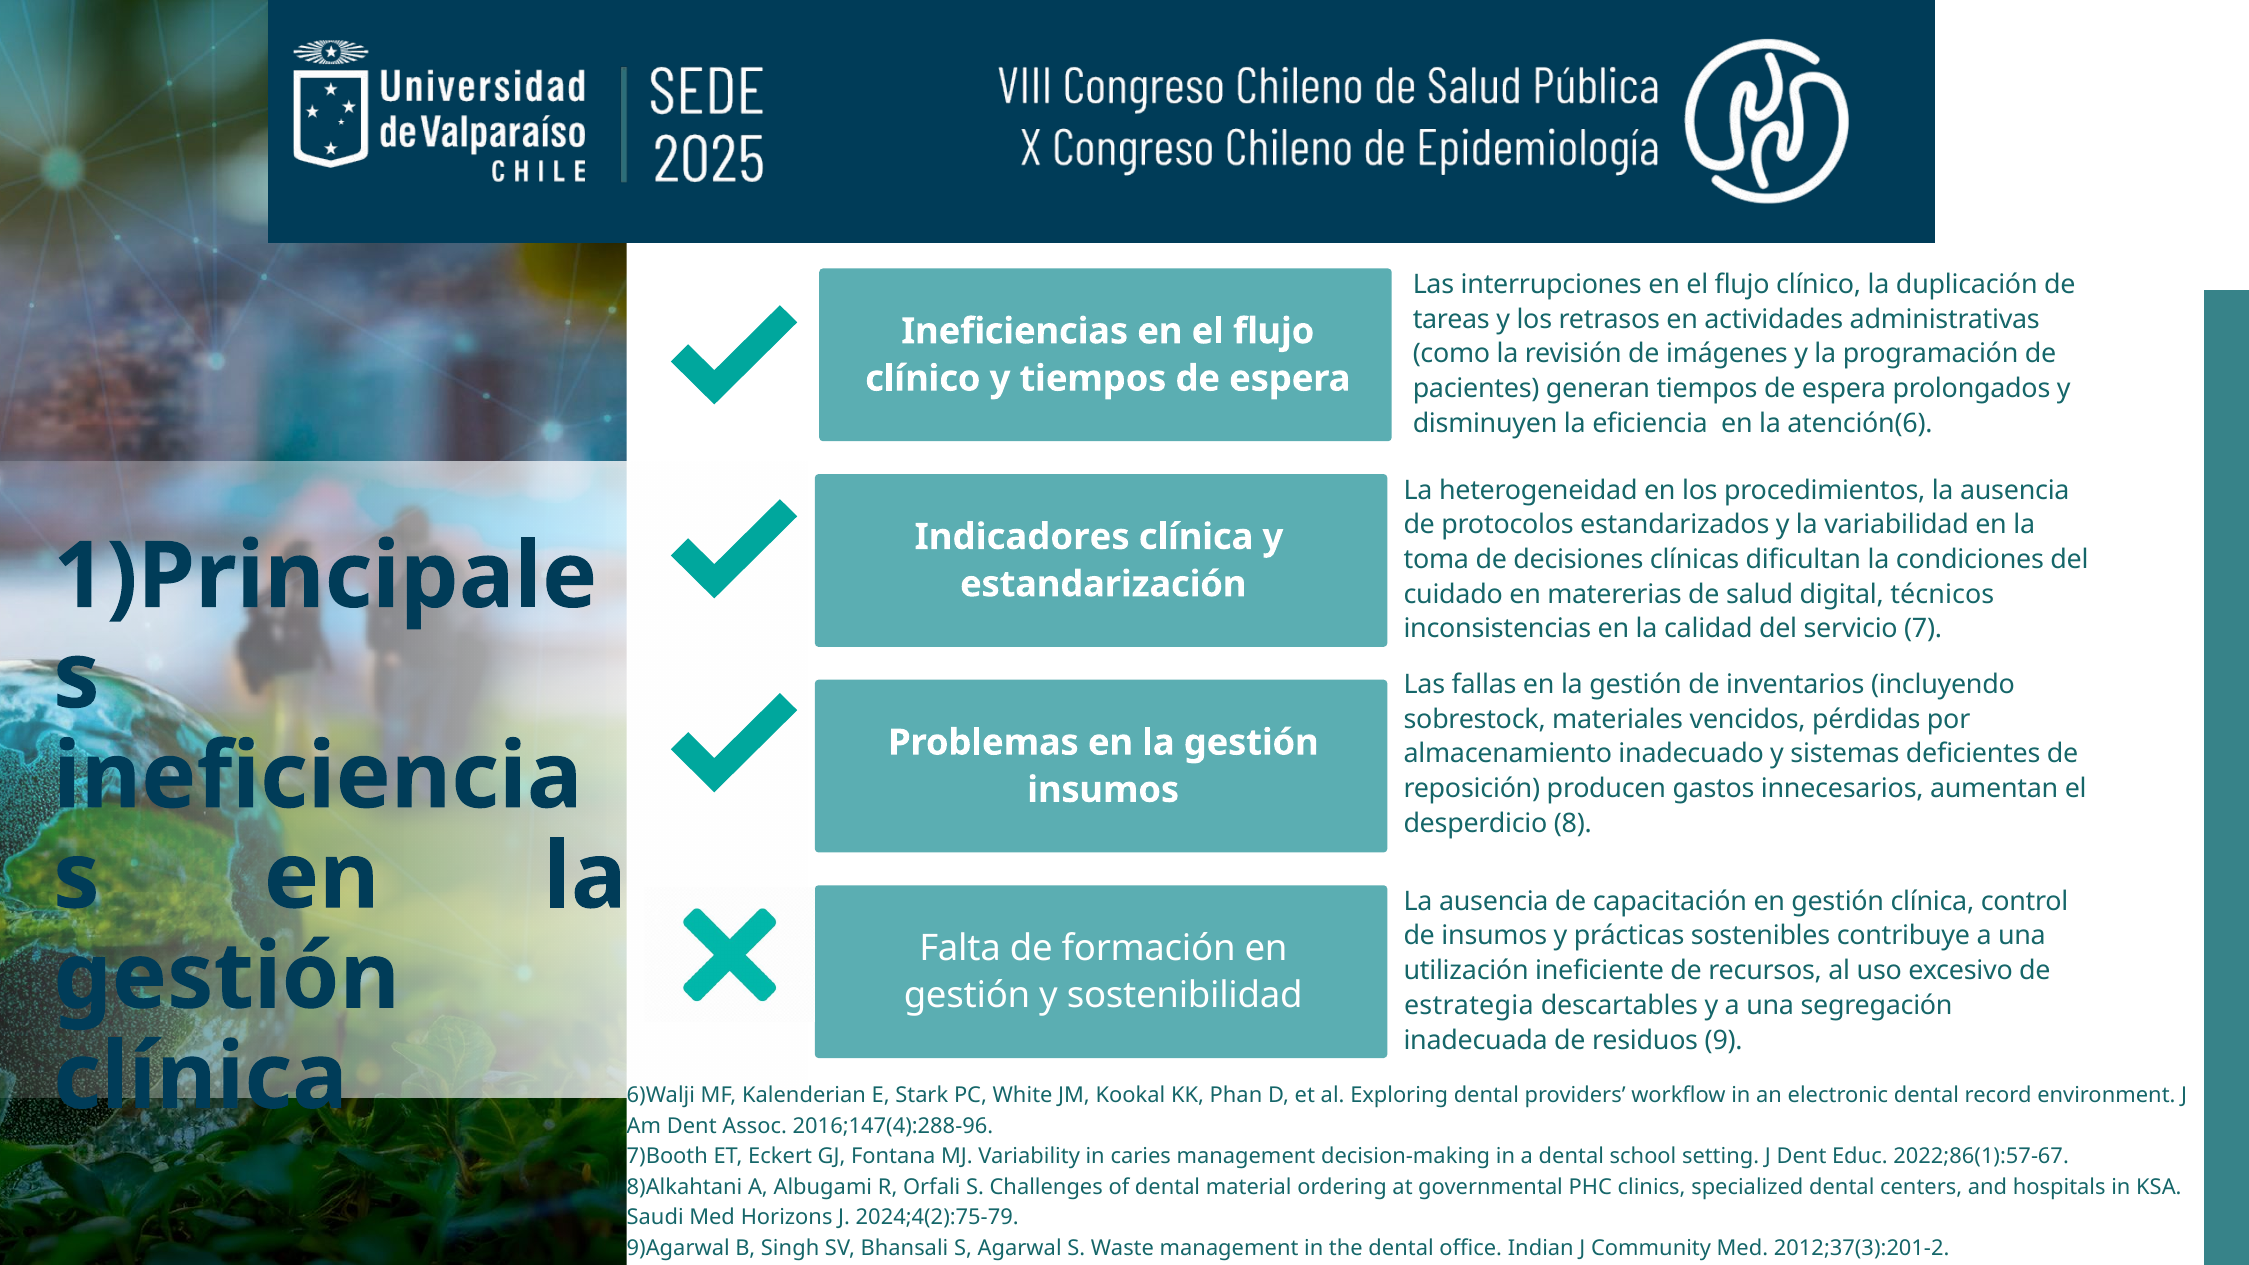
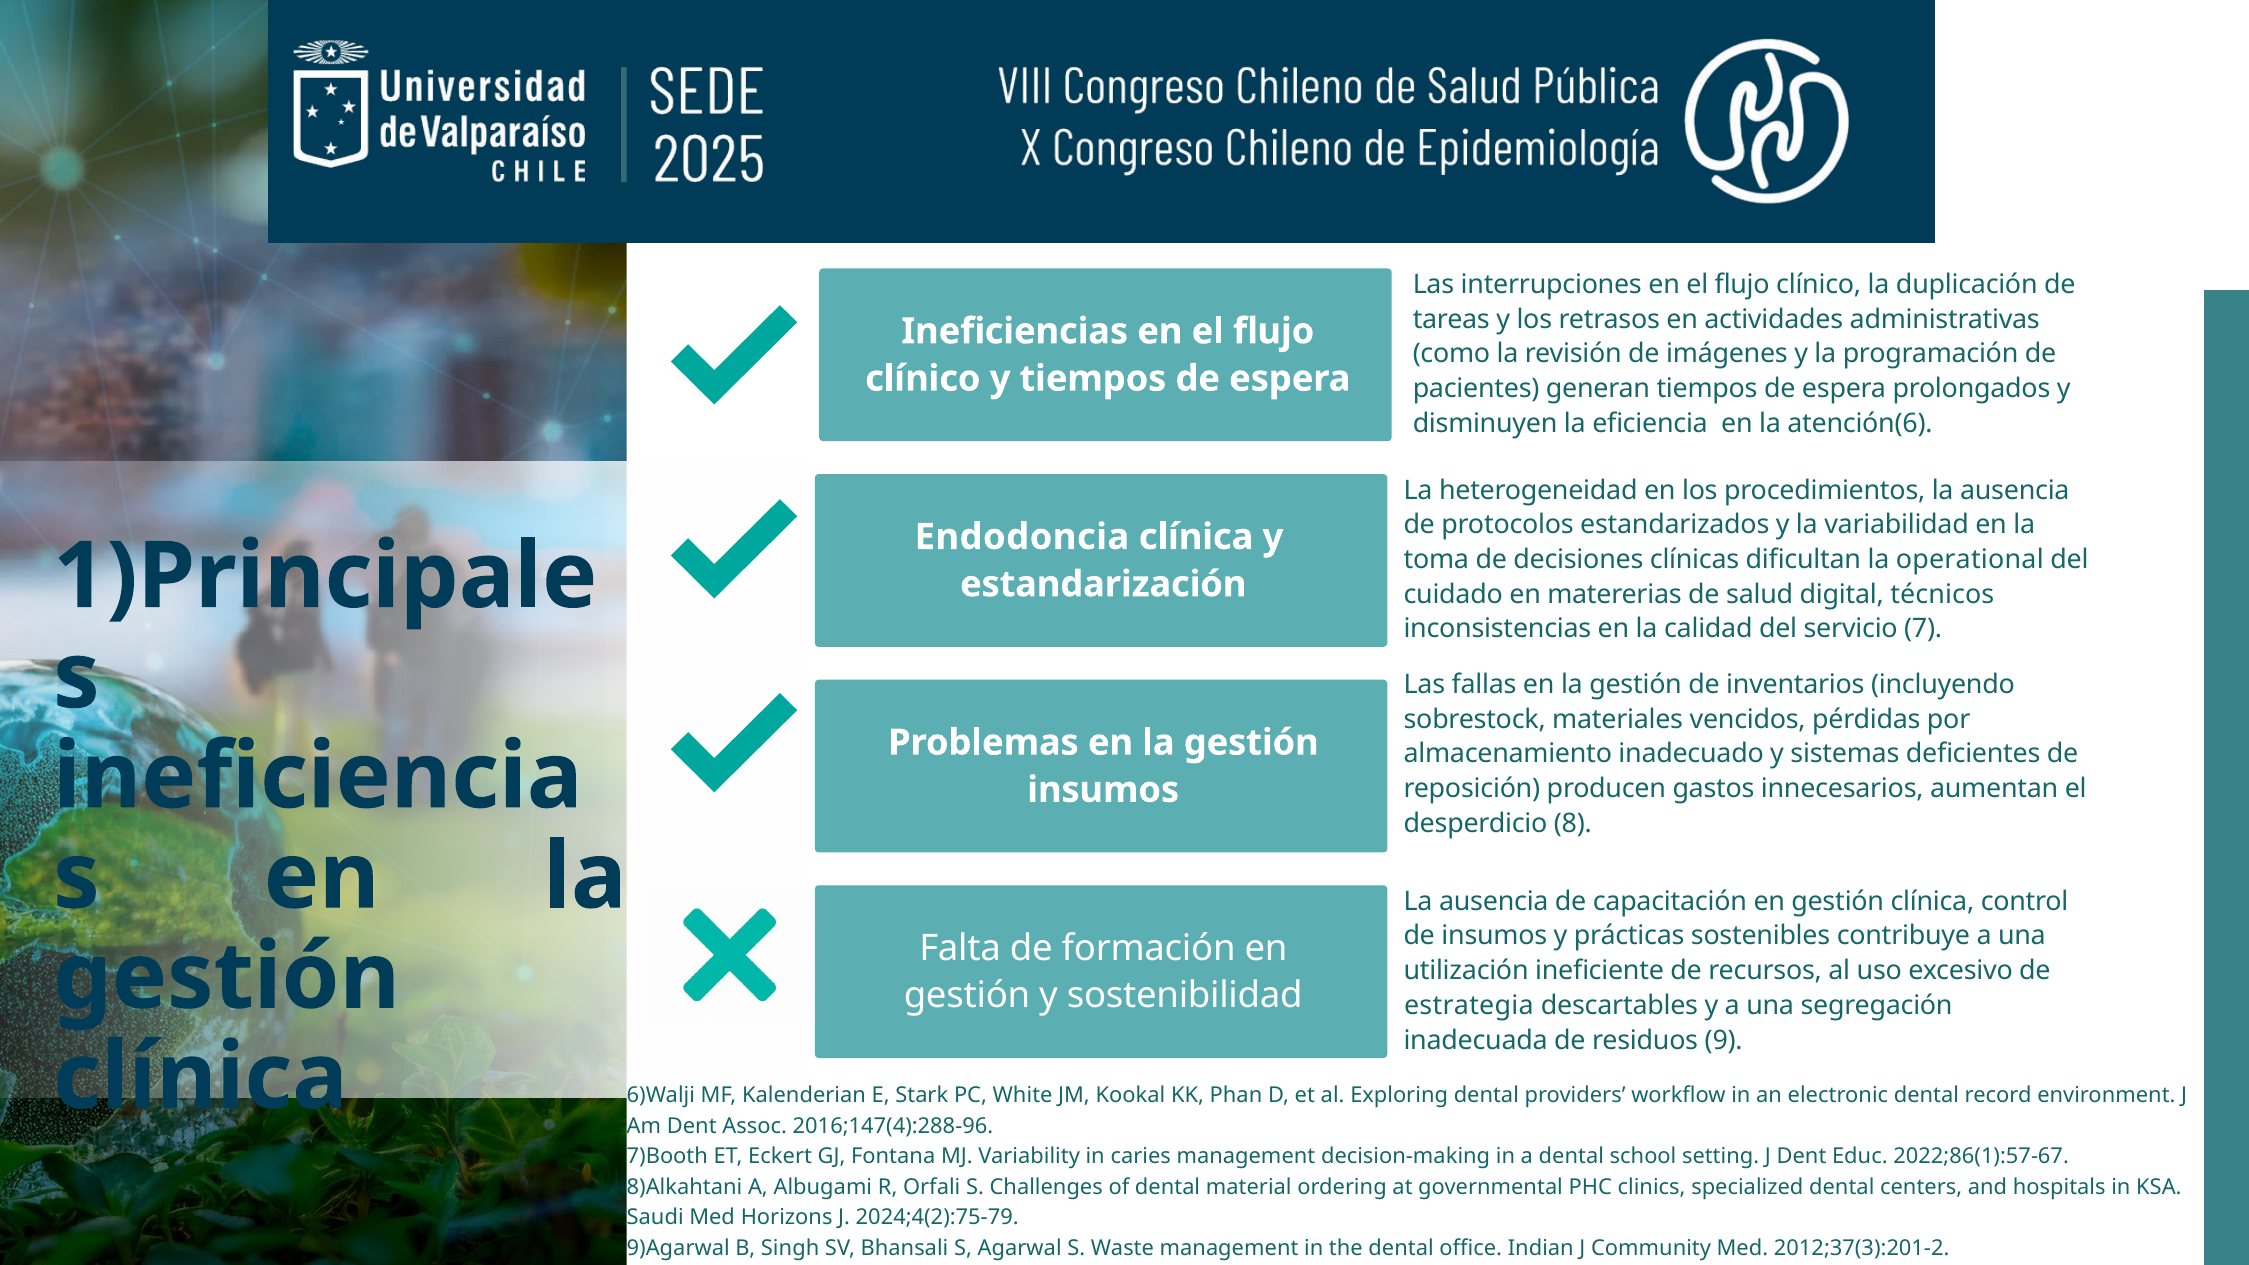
Indicadores: Indicadores -> Endodoncia (1022, 537)
condiciones: condiciones -> operational (1970, 560)
